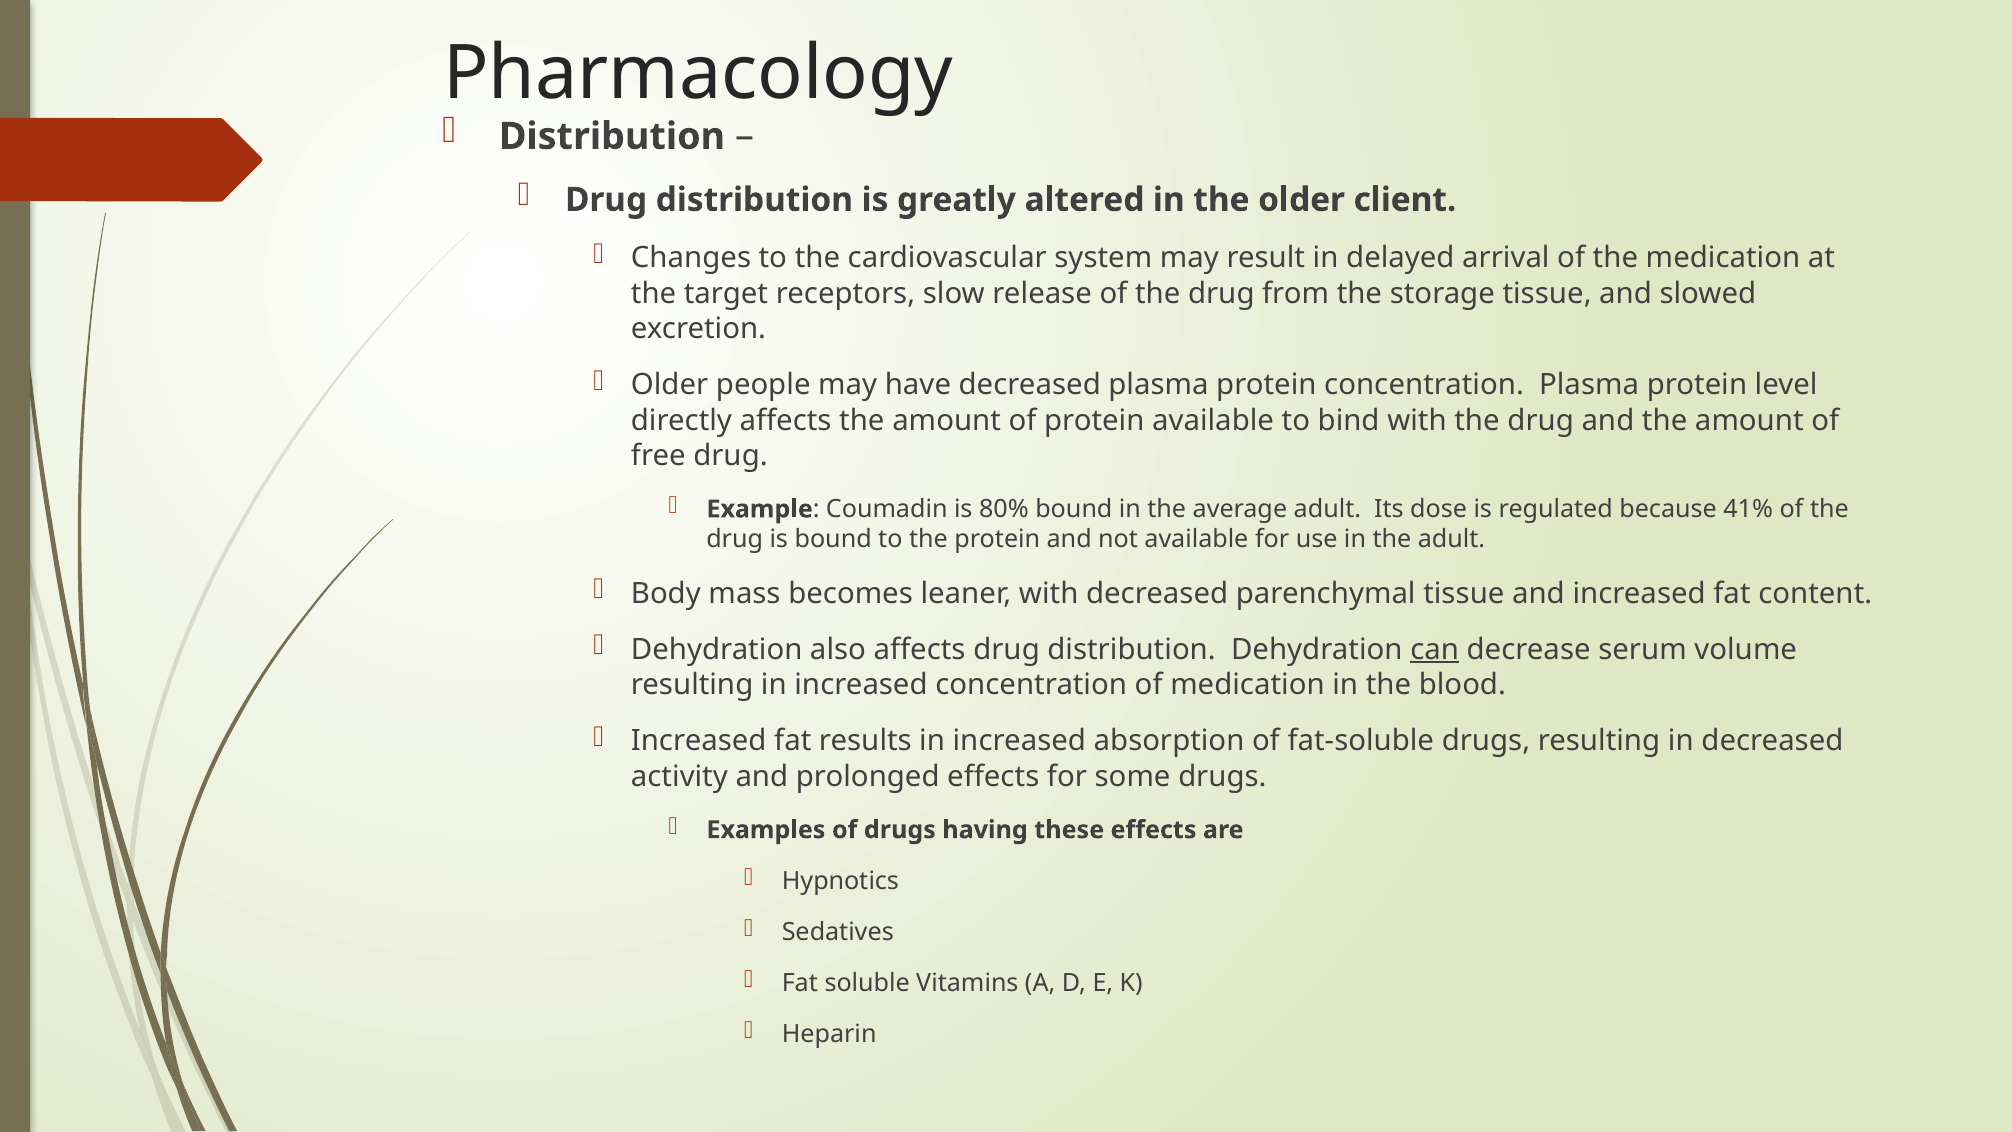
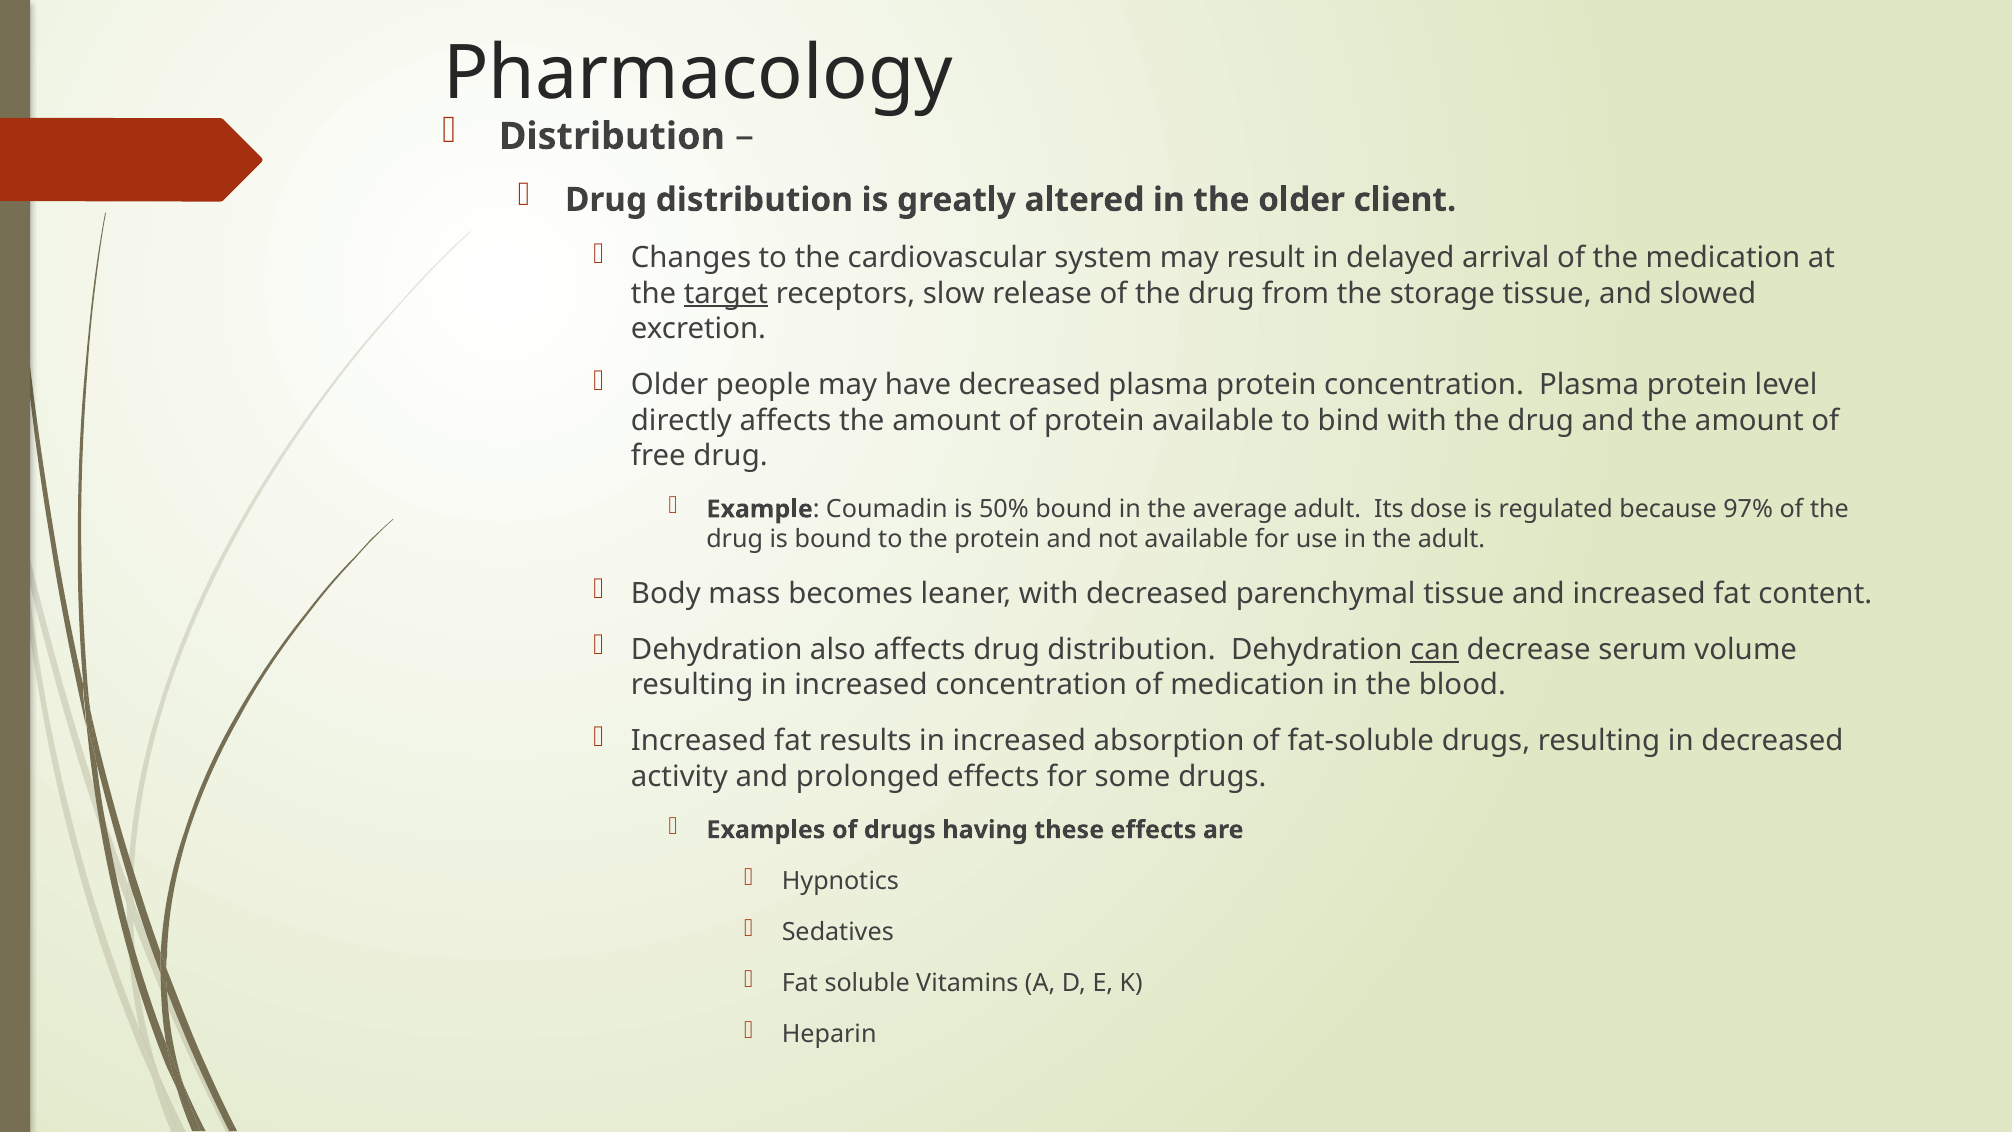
target underline: none -> present (726, 294)
80%: 80% -> 50% (1004, 509)
41%: 41% -> 97% (1748, 509)
